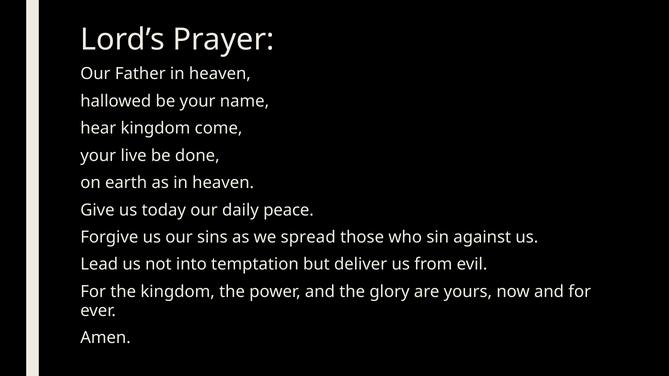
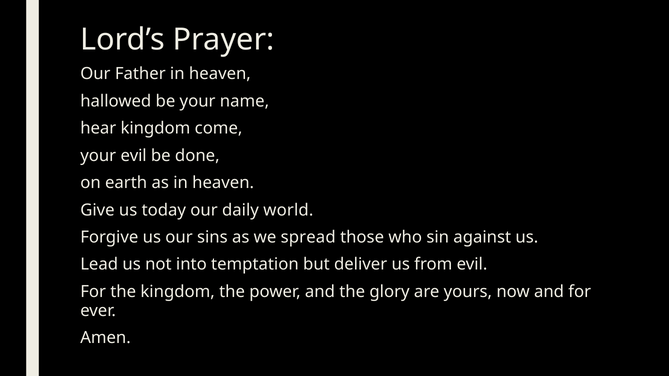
your live: live -> evil (134, 156)
peace: peace -> world (288, 210)
